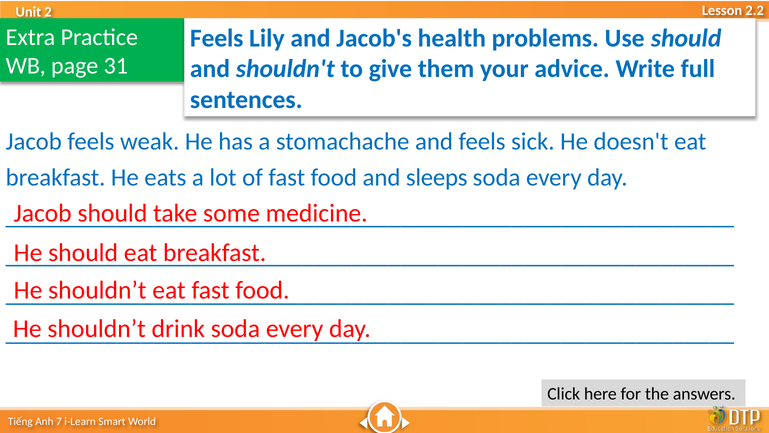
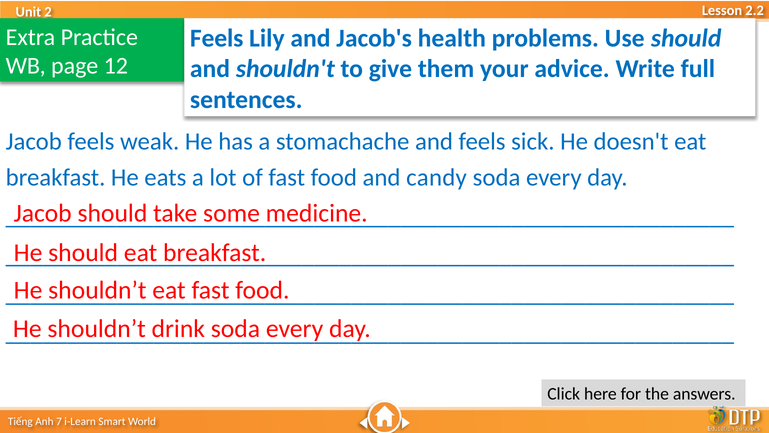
31: 31 -> 12 (116, 66)
sleeps: sleeps -> candy (436, 177)
